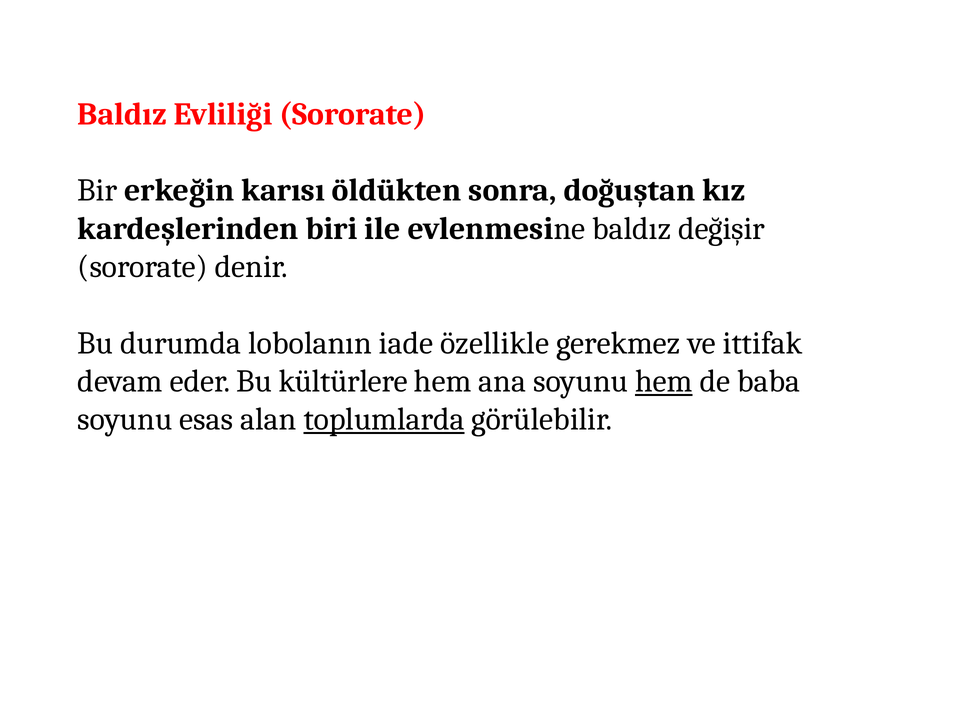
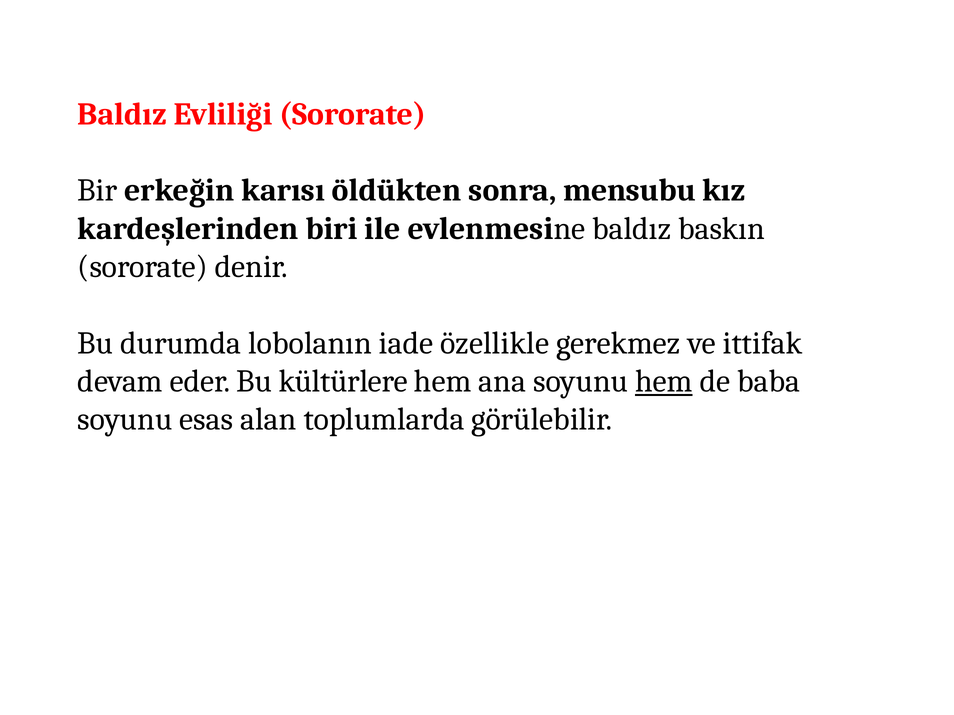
doğuştan: doğuştan -> mensubu (630, 191)
değişir: değişir -> baskın (722, 229)
toplumlarda underline: present -> none (384, 420)
